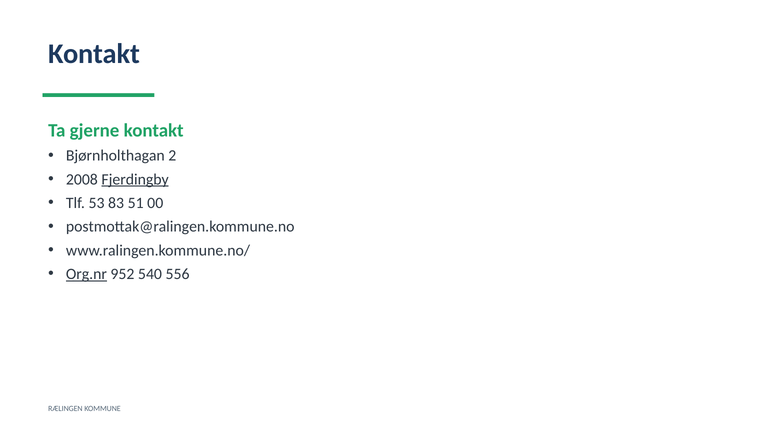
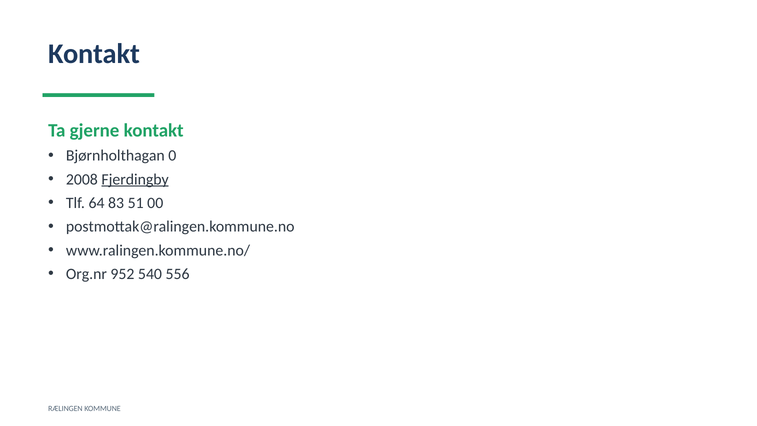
2: 2 -> 0 (172, 156)
53: 53 -> 64 (97, 203)
Org.nr underline: present -> none (86, 274)
